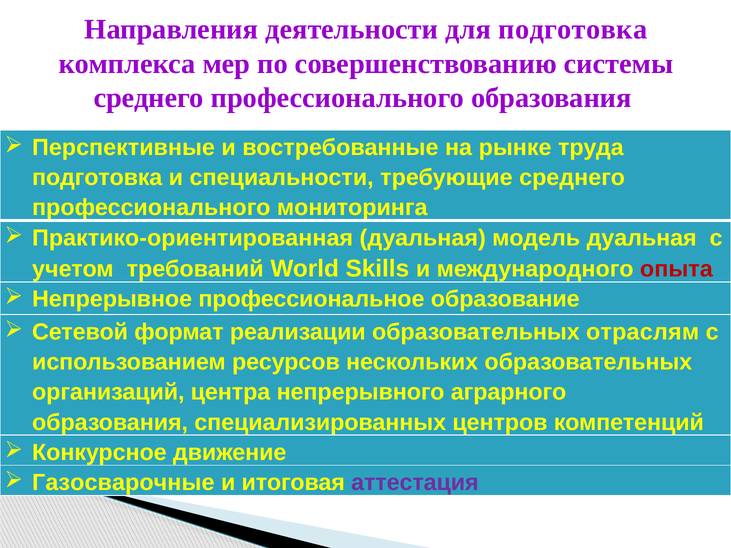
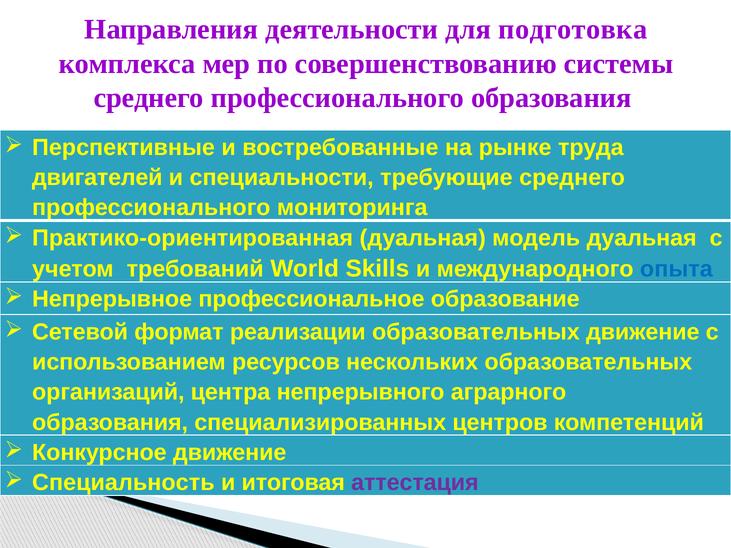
подготовка: подготовка -> двигателей (97, 178)
опыта colour: red -> blue (676, 269)
образовательных отраслям: отраслям -> движение (643, 332)
Газосварочные: Газосварочные -> Специальность (123, 483)
